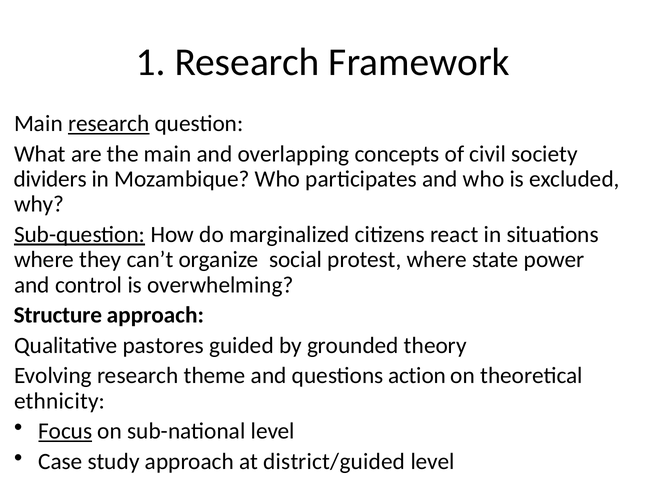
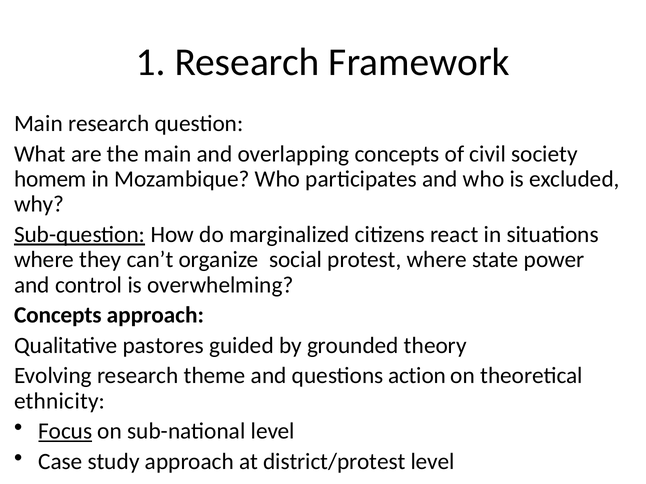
research underline: present -> none (109, 124)
dividers: dividers -> homem (50, 179)
Structure: Structure -> Concepts (58, 315)
district/guided: district/guided -> district/protest (334, 462)
